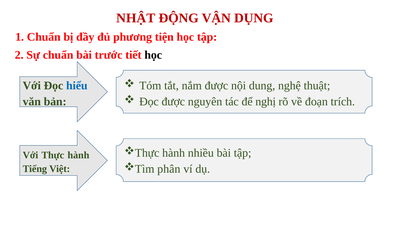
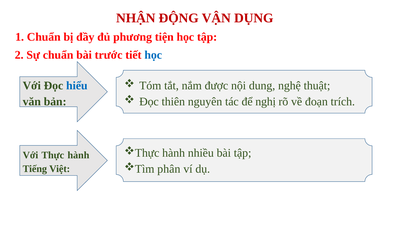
NHẬT: NHẬT -> NHẬN (136, 18)
học colour: black -> blue (153, 55)
Đọc được: được -> thiên (173, 102)
